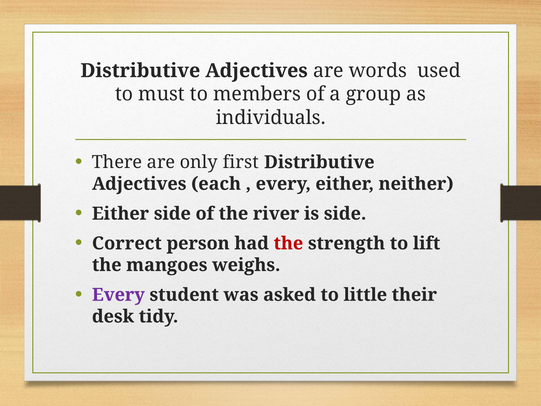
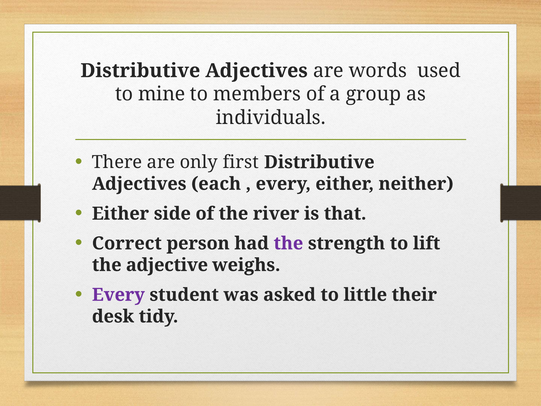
must: must -> mine (162, 94)
is side: side -> that (345, 214)
the colour: red -> purple (288, 243)
mangoes: mangoes -> adjective (167, 265)
